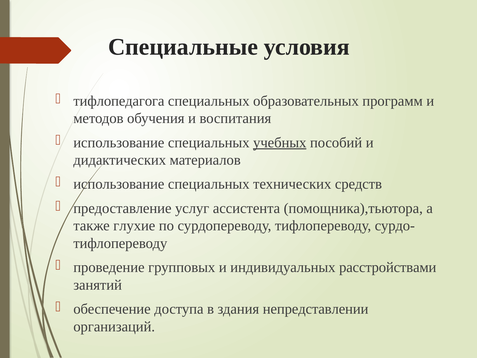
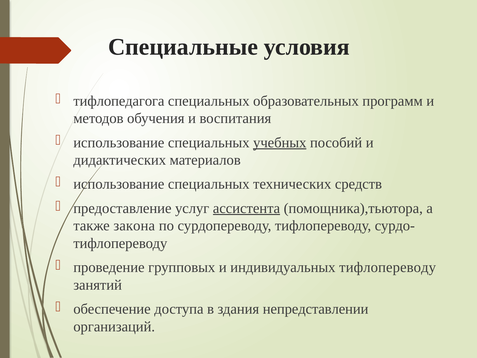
ассистента underline: none -> present (246, 208)
глухие: глухие -> закона (134, 226)
индивидуальных расстройствами: расстройствами -> тифлопереводу (388, 267)
